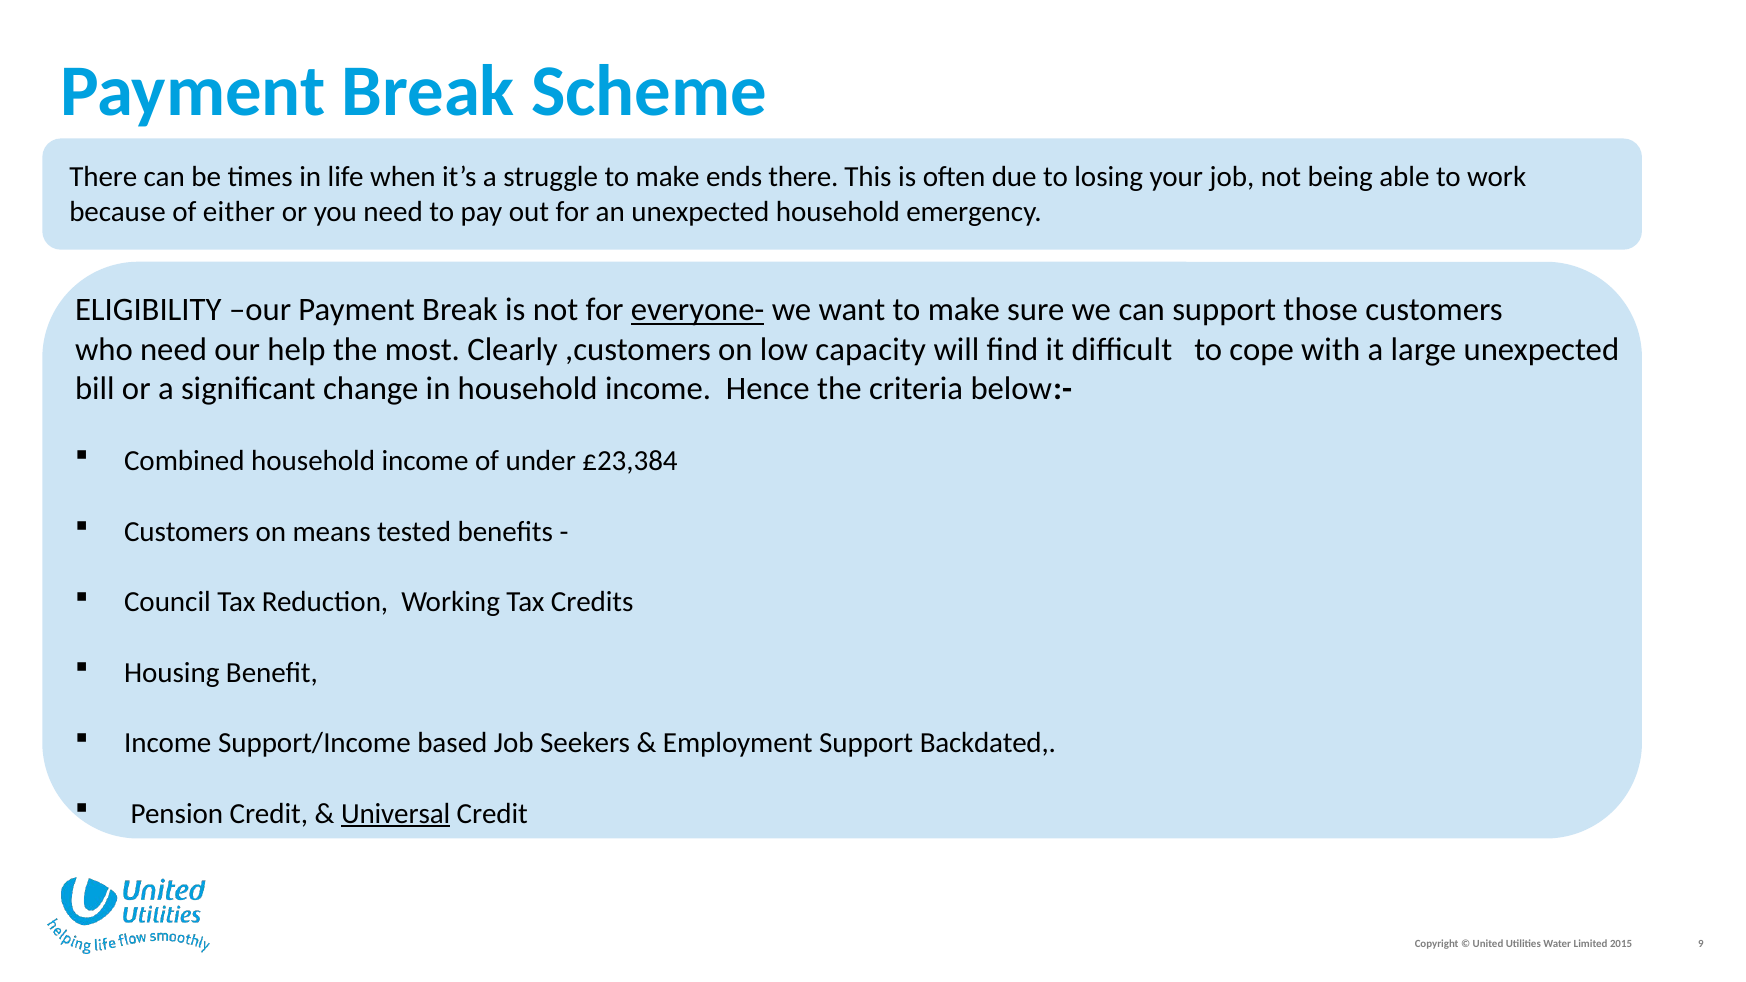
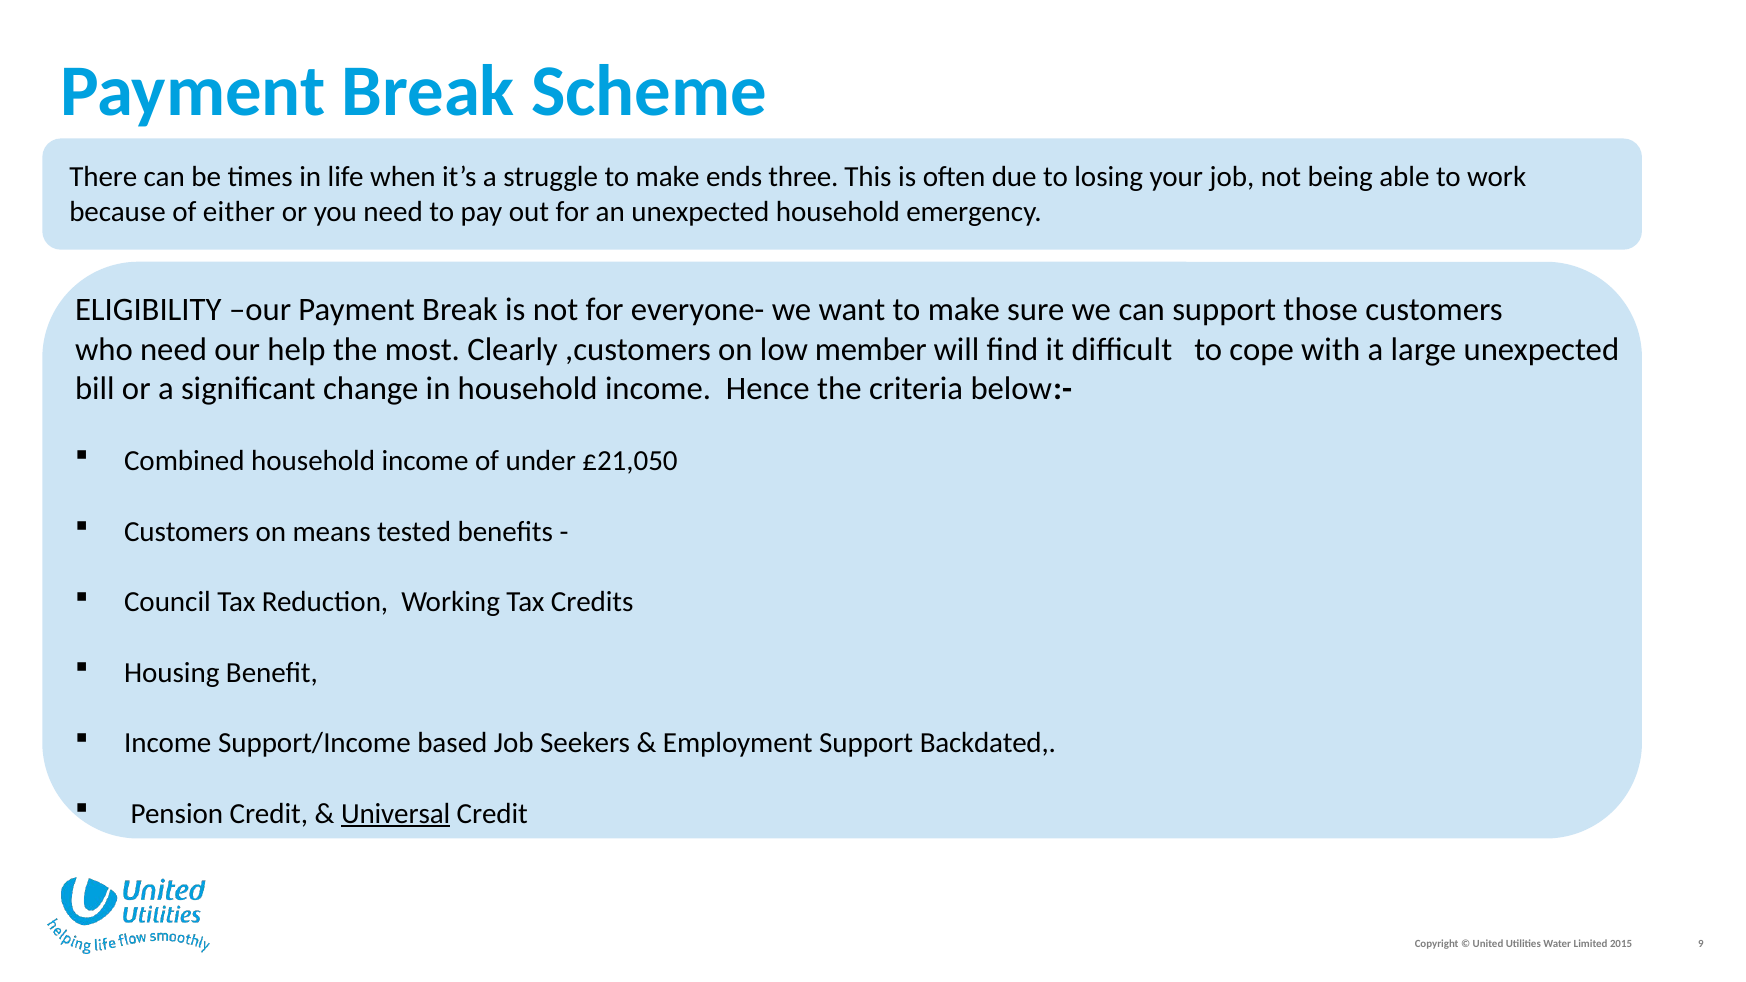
ends there: there -> three (803, 177)
everyone- underline: present -> none (698, 310)
capacity: capacity -> member (871, 350)
£23,384: £23,384 -> £21,050 (630, 461)
